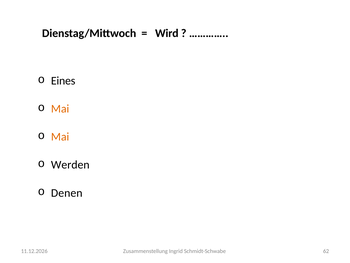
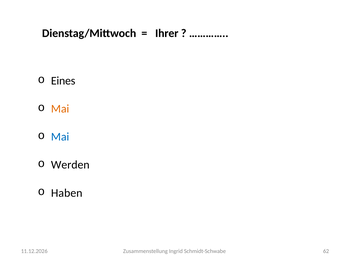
Wird: Wird -> Ihrer (167, 33)
Mai colour: orange -> blue (60, 137)
Denen: Denen -> Haben (67, 193)
